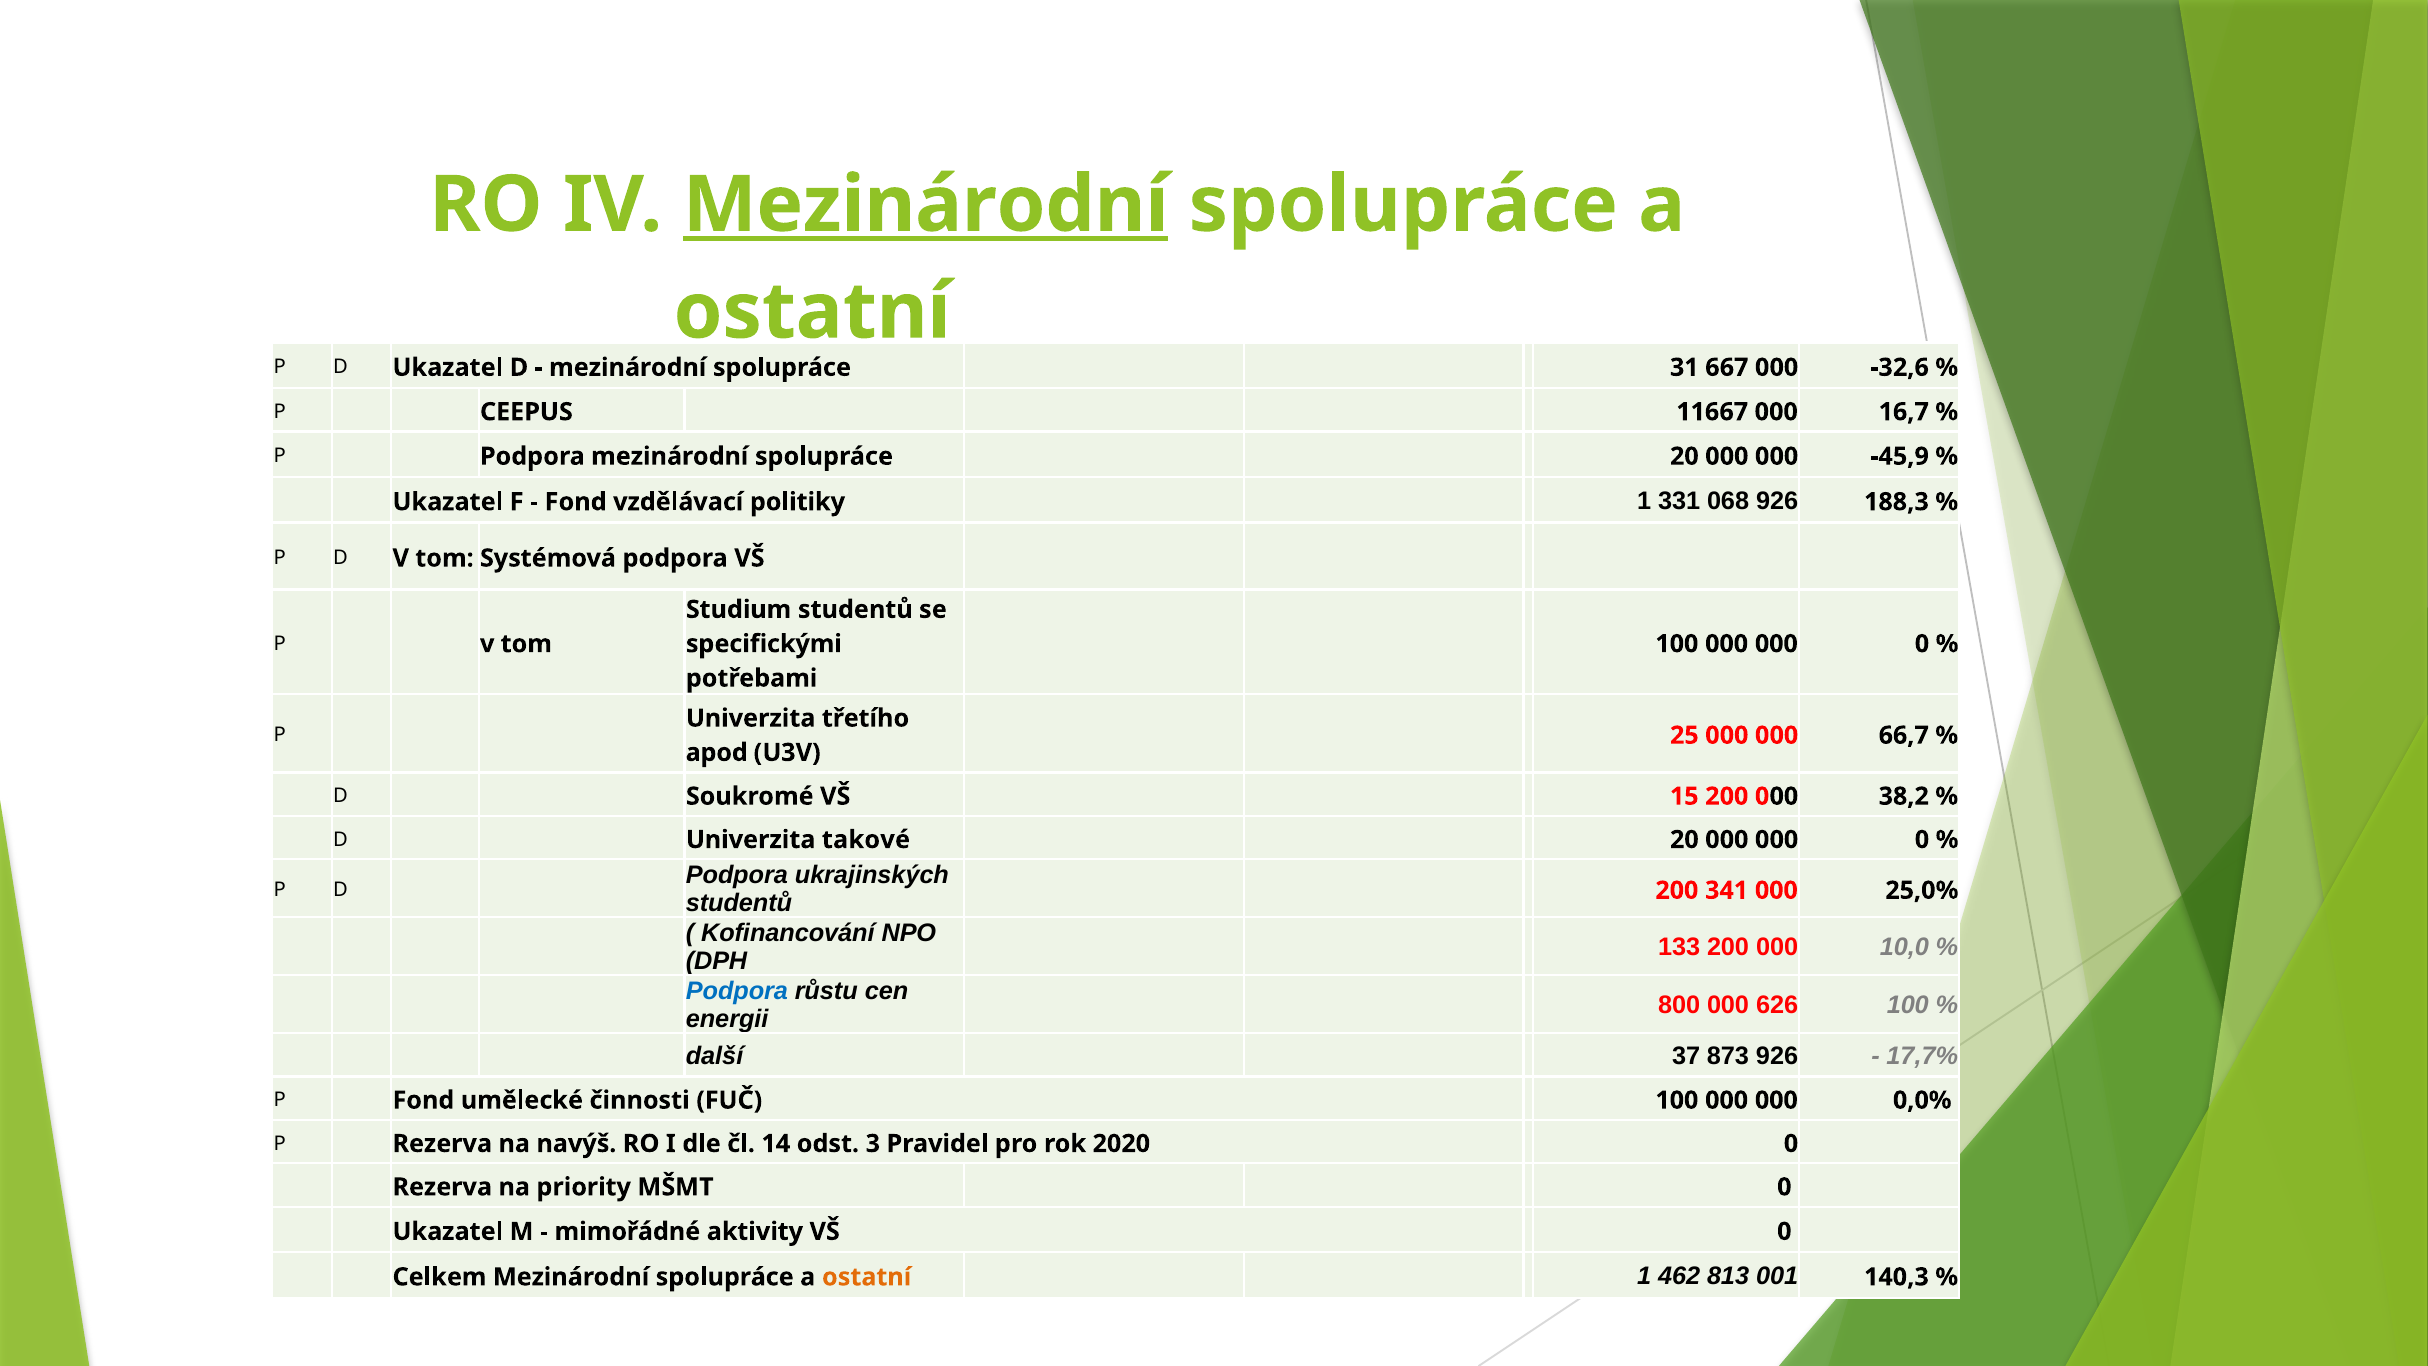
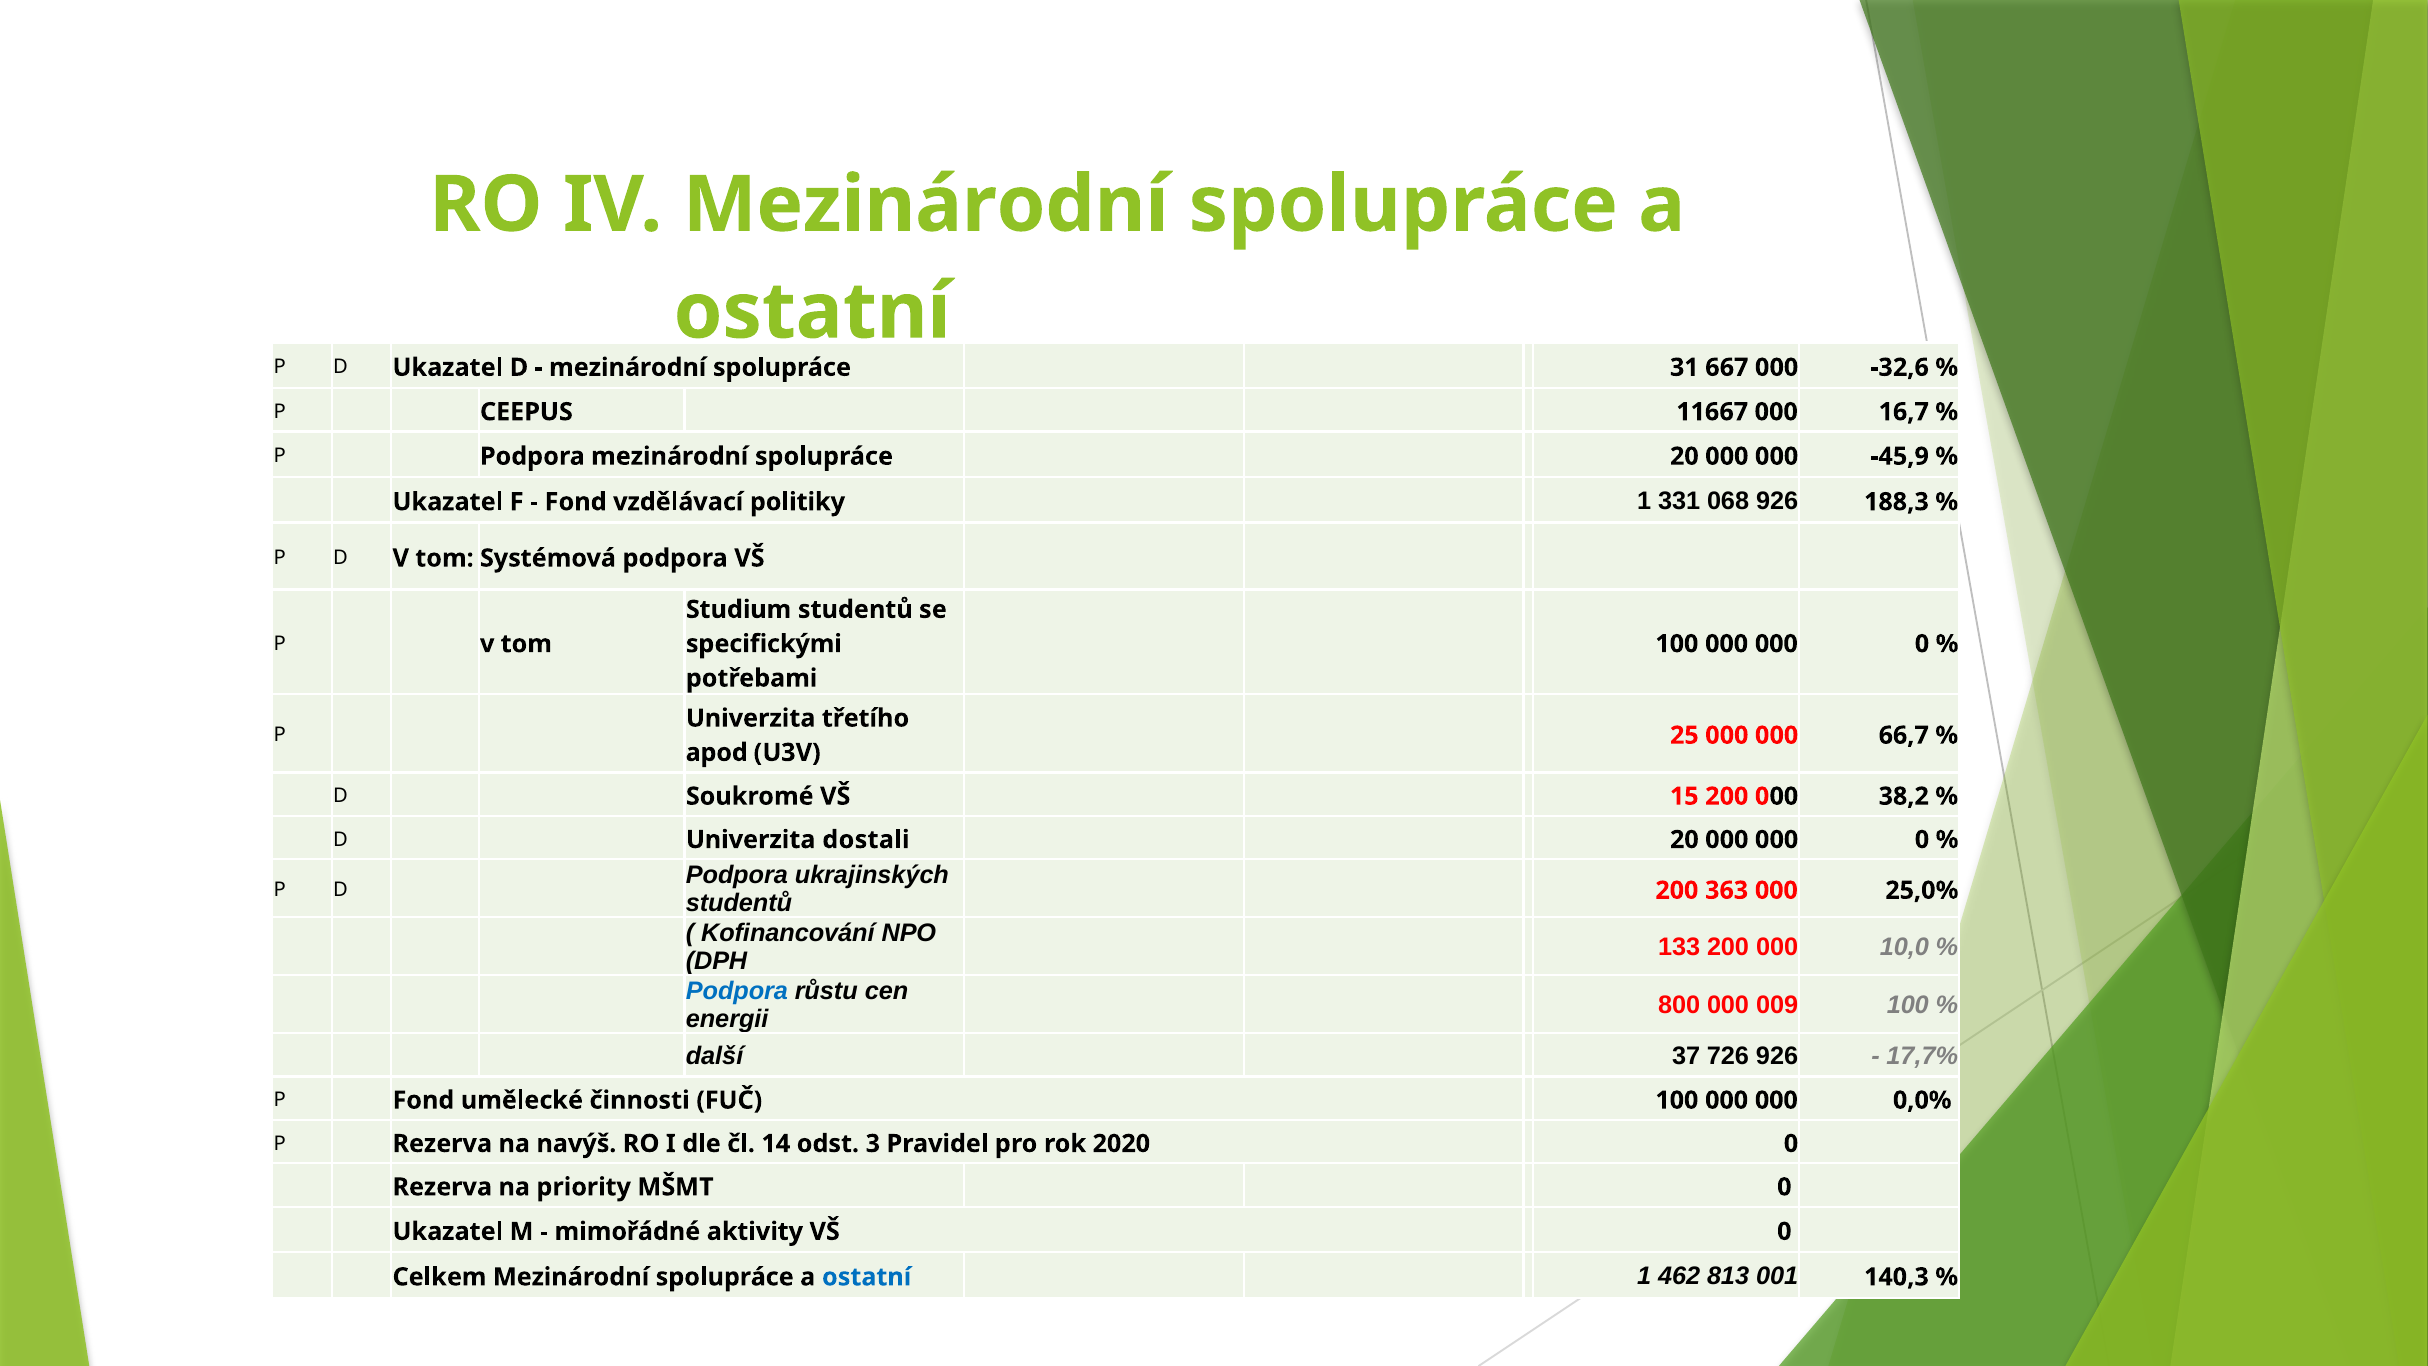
Mezinárodní underline: present -> none (926, 205)
takové: takové -> dostali (866, 840)
341: 341 -> 363 (1727, 890)
626: 626 -> 009 (1777, 1005)
873: 873 -> 726 (1728, 1056)
ostatní colour: orange -> blue (867, 1277)
